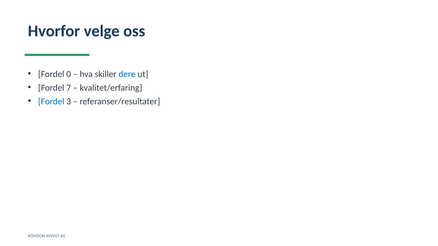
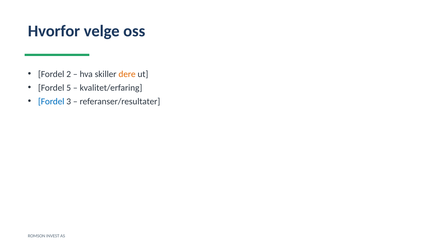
0: 0 -> 2 (69, 74)
dere colour: blue -> orange (127, 74)
7: 7 -> 5 (69, 88)
